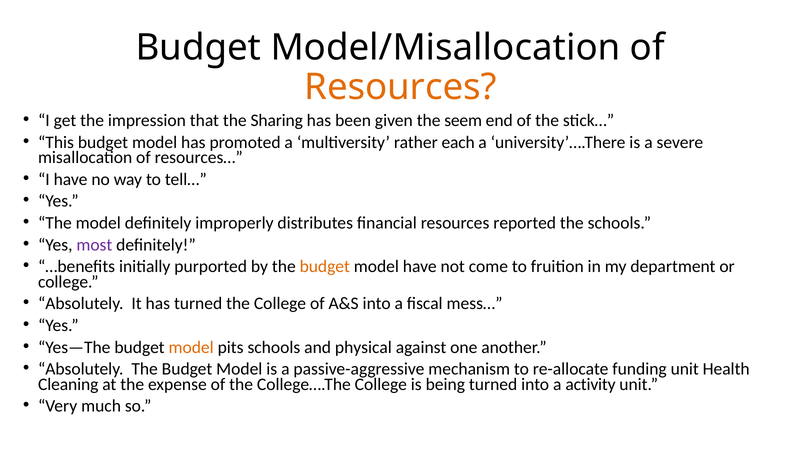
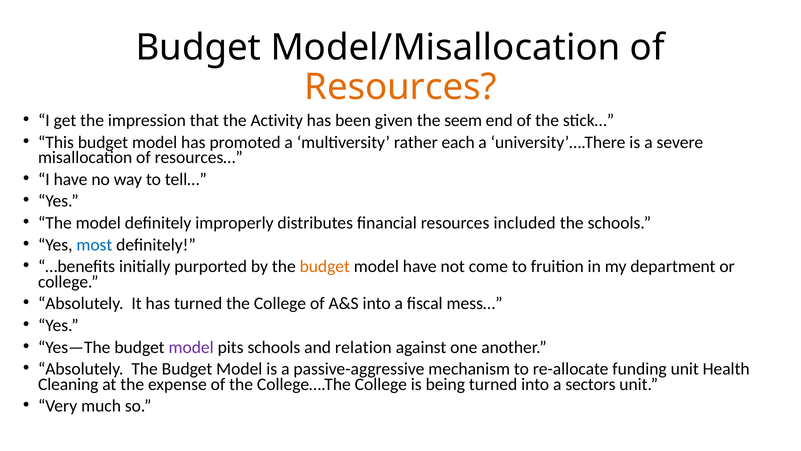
Sharing: Sharing -> Activity (277, 120)
reported: reported -> included (525, 223)
most colour: purple -> blue (94, 245)
model colour: orange -> purple (191, 347)
physical: physical -> relation (363, 347)
activity: activity -> sectors (590, 384)
